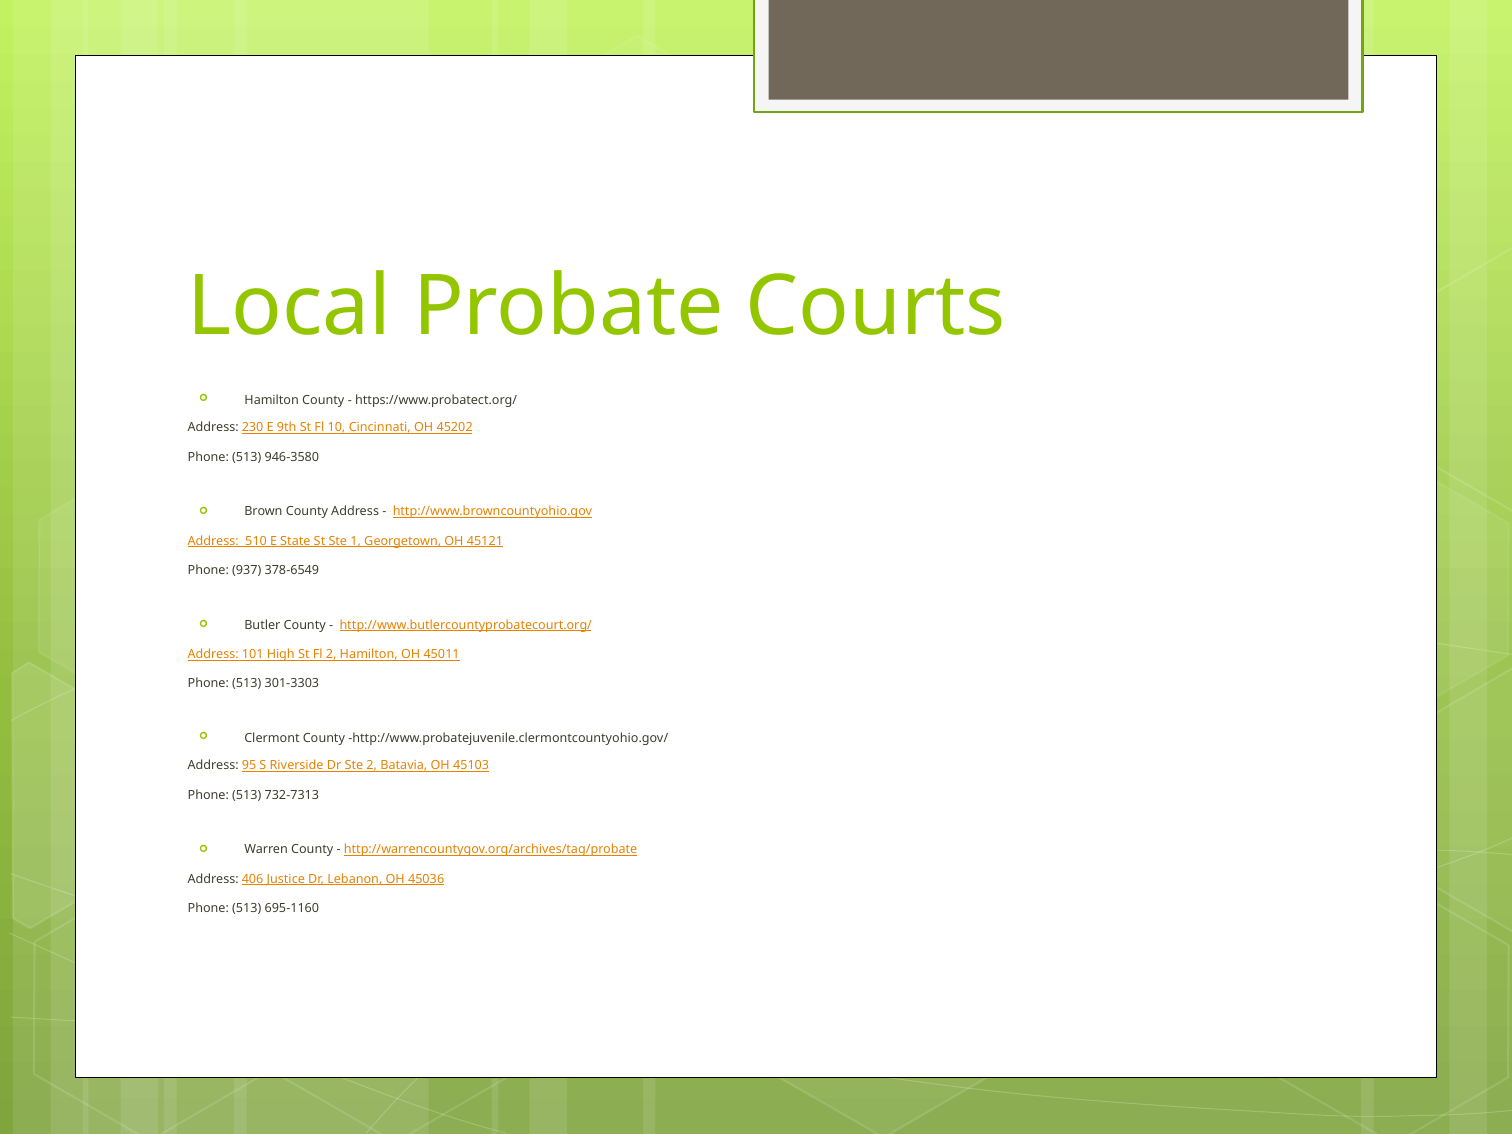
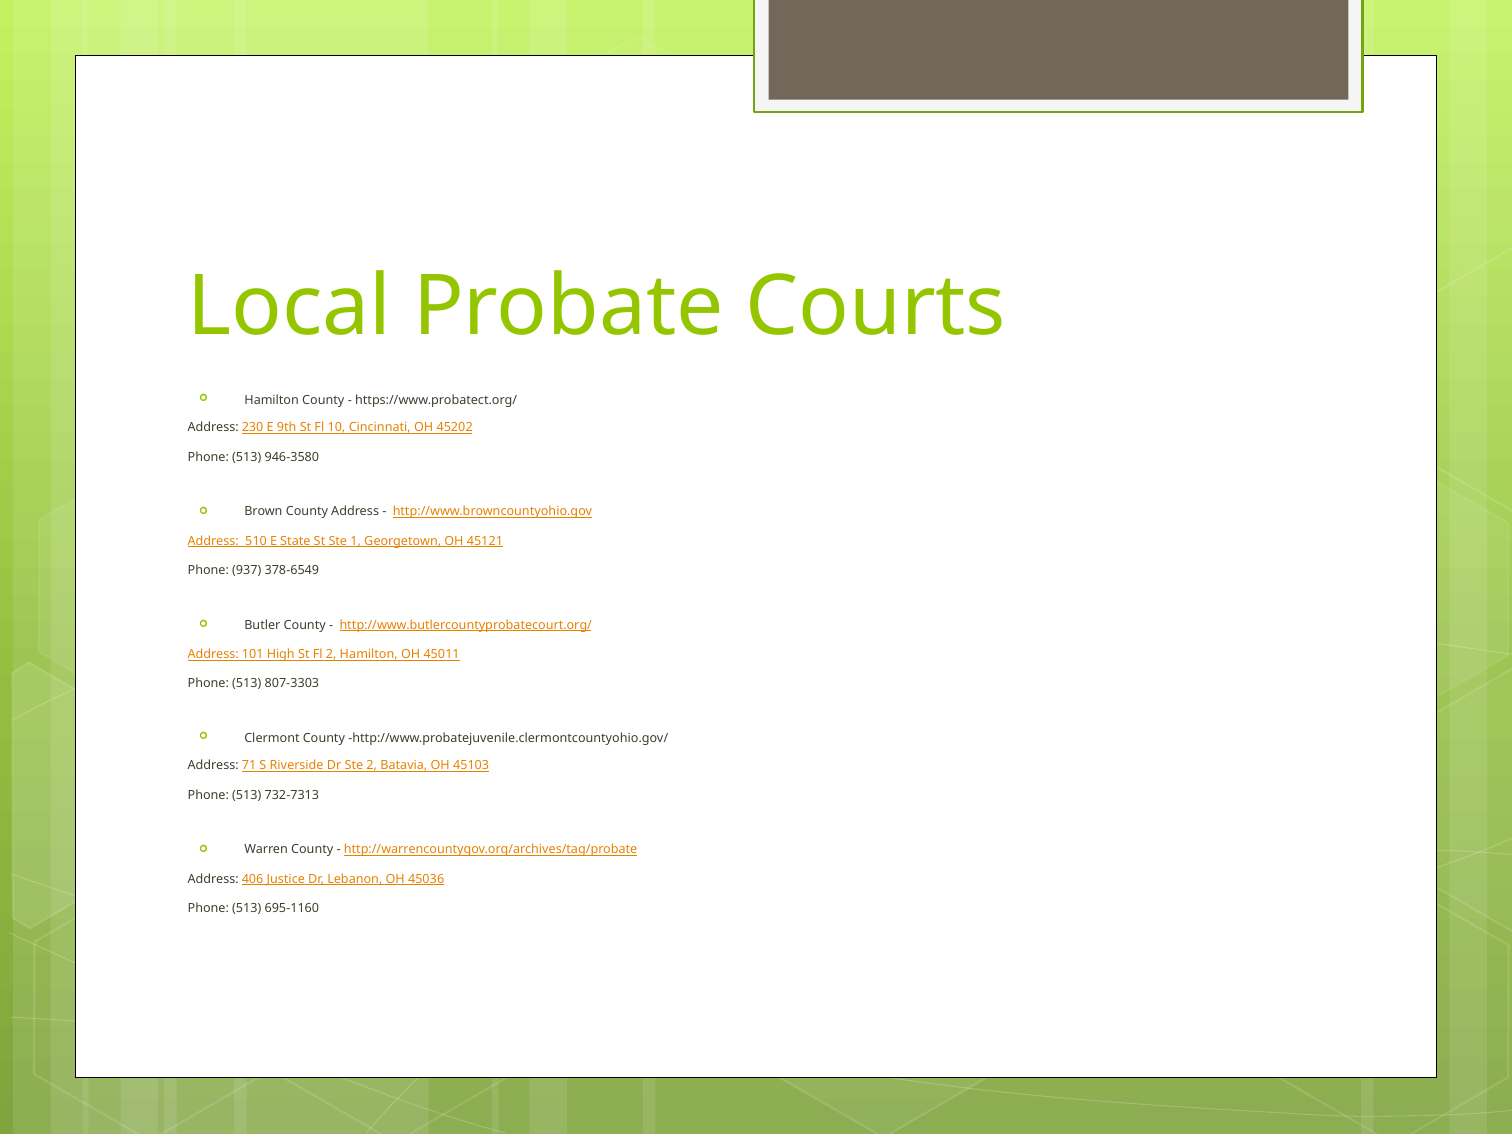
301-3303: 301-3303 -> 807-3303 (292, 684)
95: 95 -> 71 (249, 766)
